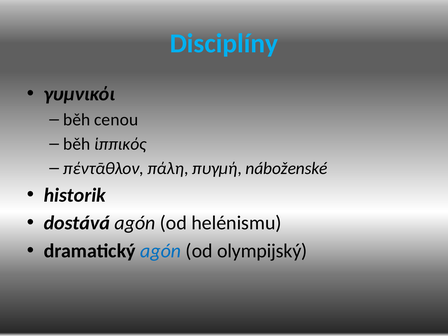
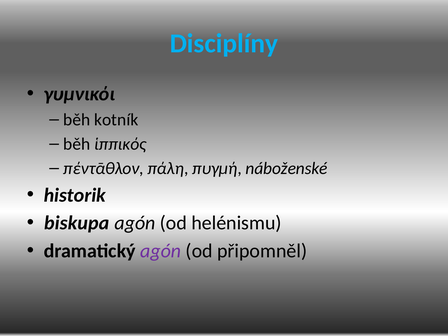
cenou: cenou -> kotník (116, 120)
dostává: dostává -> biskupa (77, 223)
agón colour: blue -> purple (161, 251)
olympijský: olympijský -> připomněl (262, 251)
